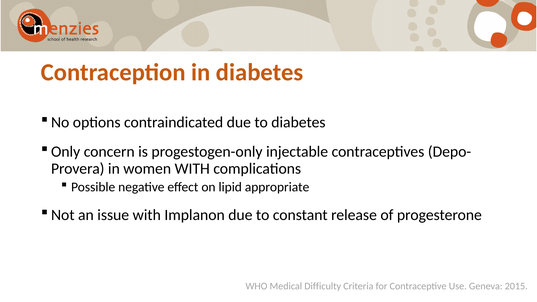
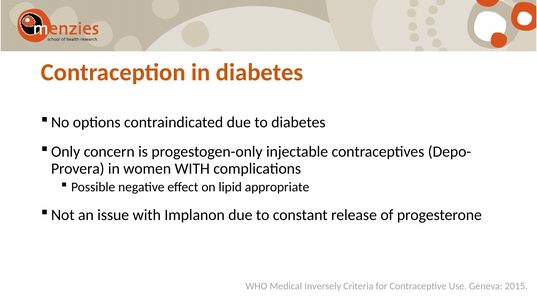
Difficulty: Difficulty -> Inversely (323, 286)
